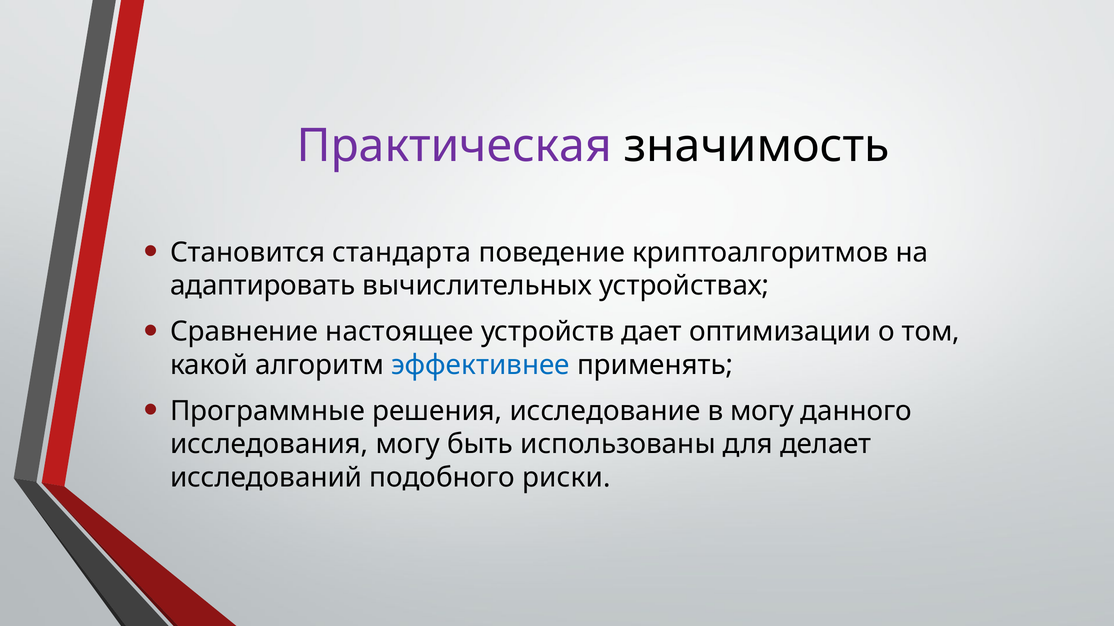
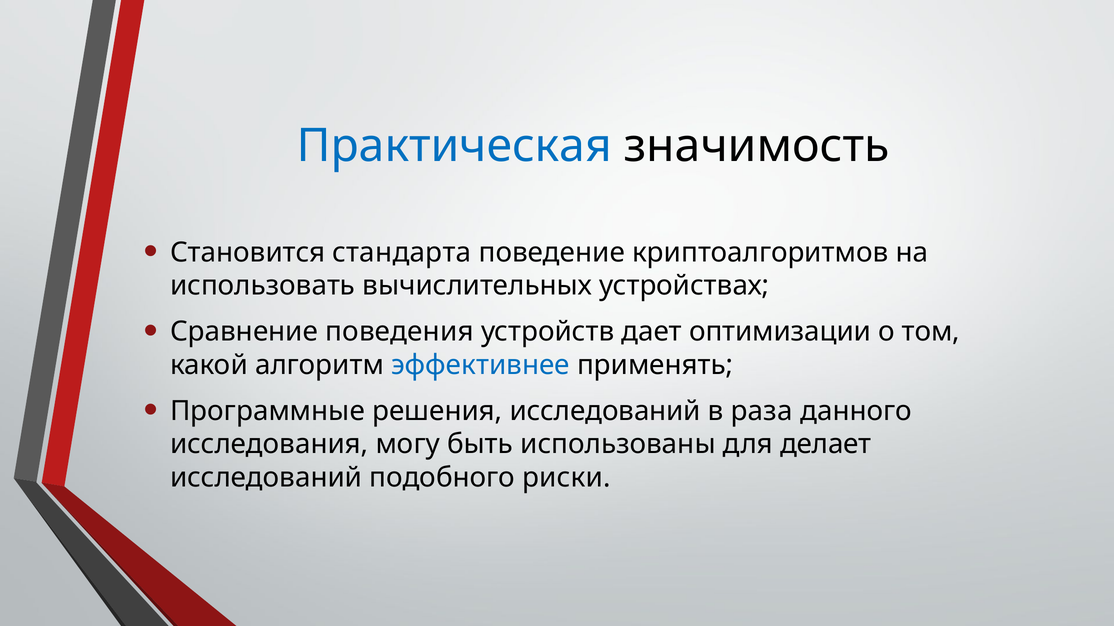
Практическая colour: purple -> blue (454, 146)
адаптировать: адаптировать -> использовать (263, 286)
настоящее: настоящее -> поведения (400, 332)
решения исследование: исследование -> исследований (605, 411)
в могу: могу -> раза (762, 411)
